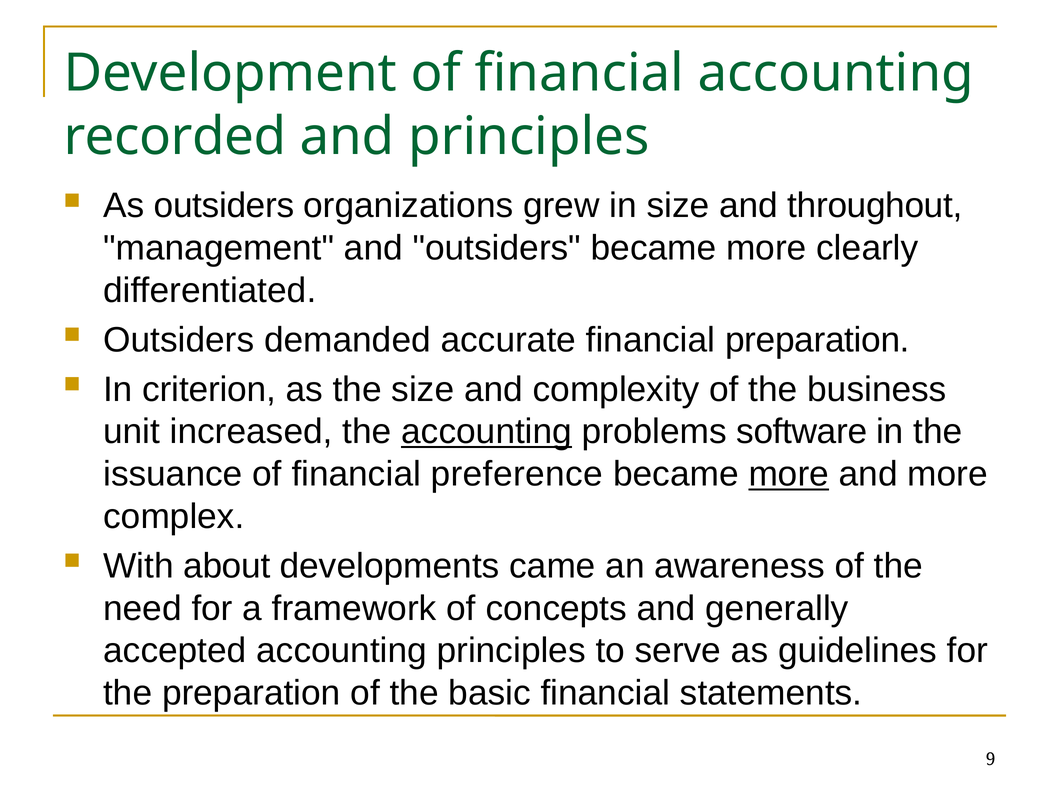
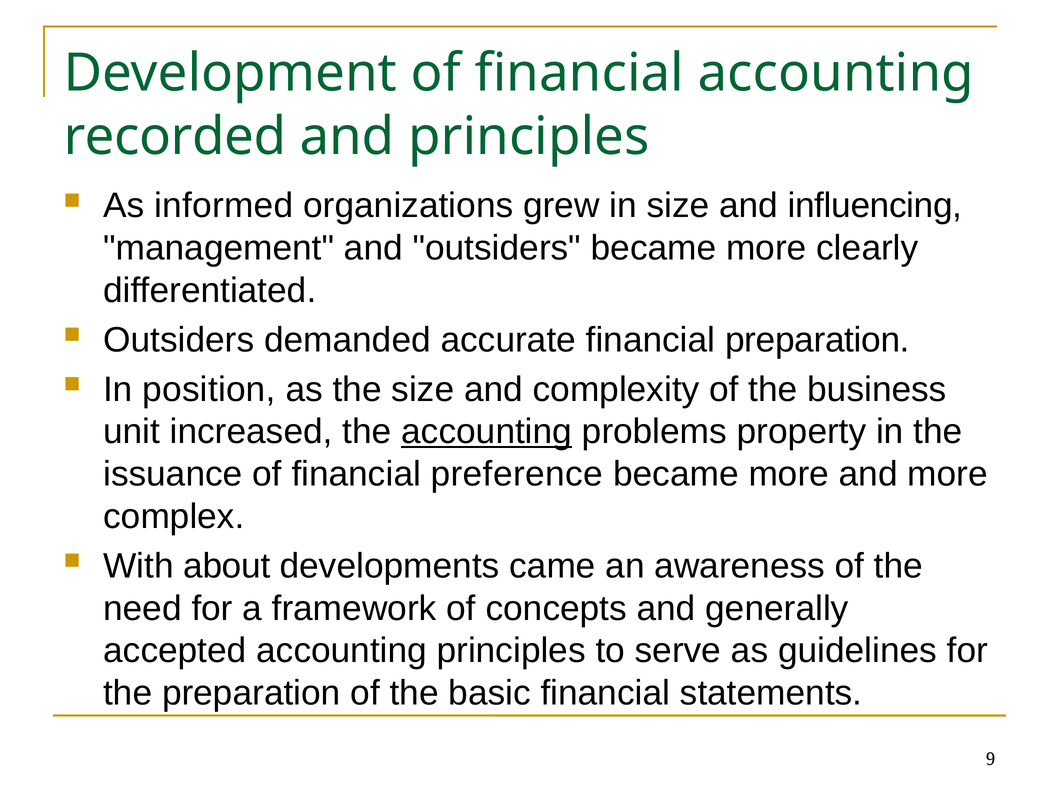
As outsiders: outsiders -> informed (224, 205)
throughout: throughout -> influencing (875, 205)
criterion: criterion -> position (209, 389)
software: software -> property (802, 431)
more underline: present -> none (789, 474)
